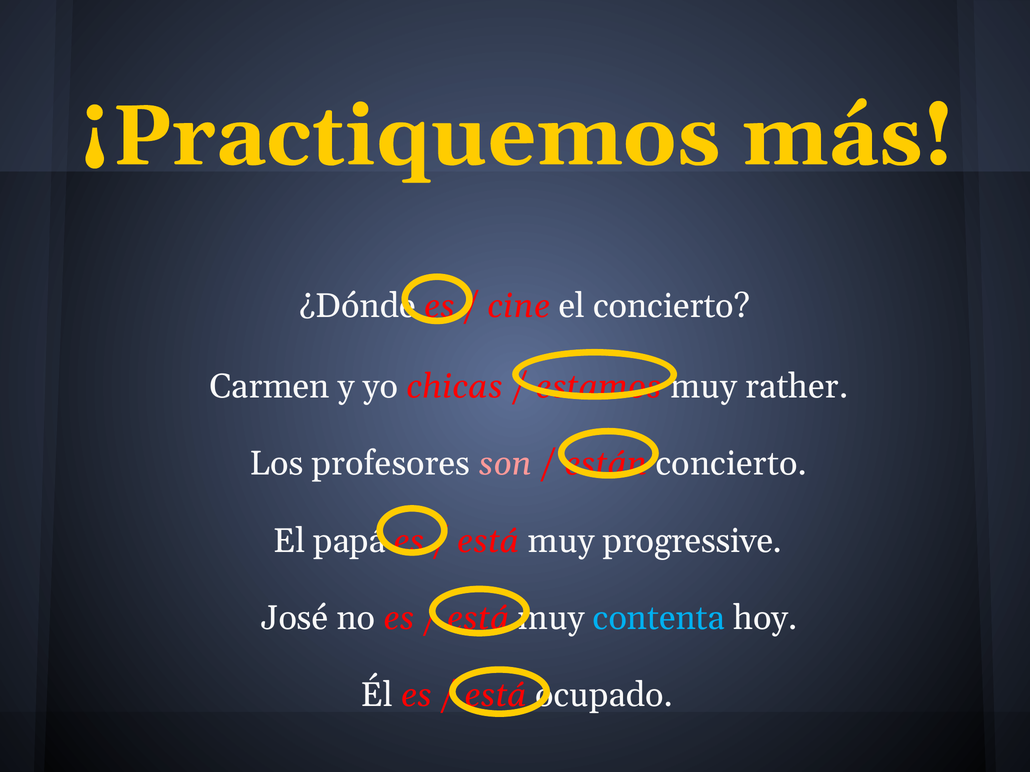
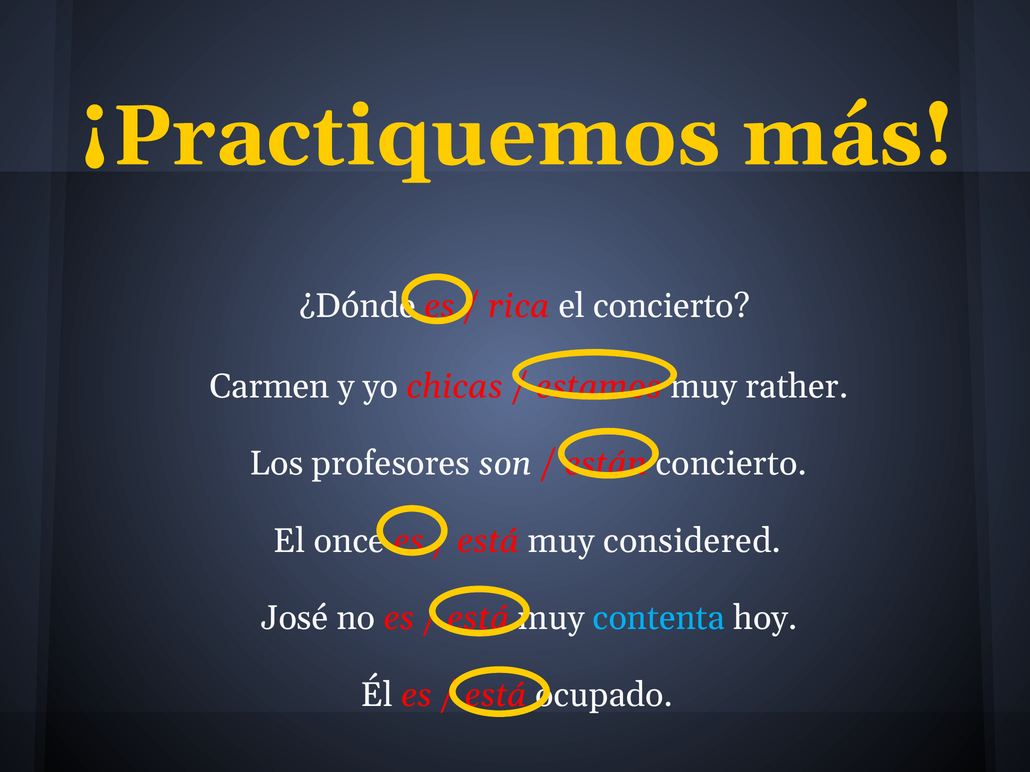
cine: cine -> rica (519, 306)
son colour: pink -> white (506, 464)
papá: papá -> once (349, 541)
progressive: progressive -> considered (692, 541)
